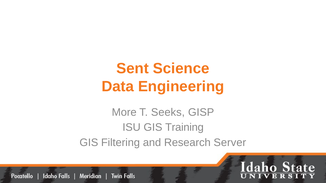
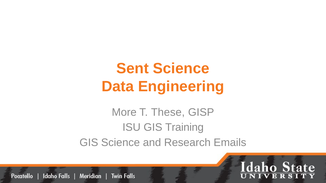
Seeks: Seeks -> These (168, 112)
GIS Filtering: Filtering -> Science (120, 143)
Server: Server -> Emails (230, 143)
